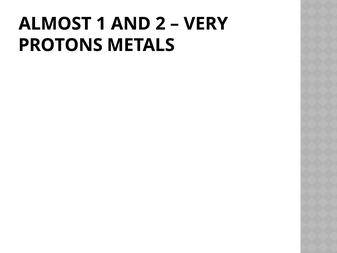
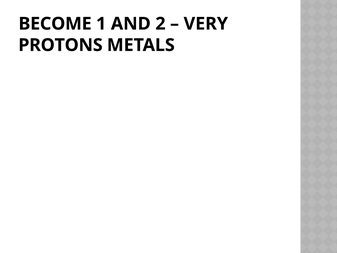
ALMOST: ALMOST -> BECOME (55, 24)
